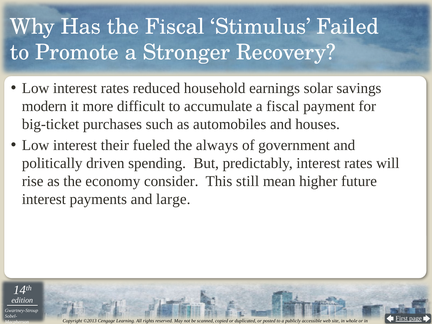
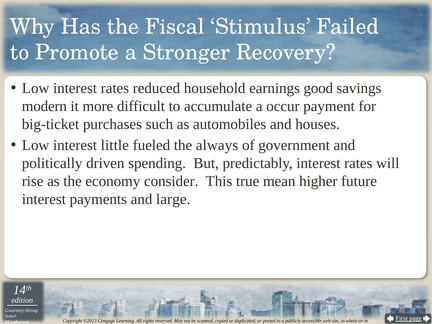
solar: solar -> good (318, 88)
a fiscal: fiscal -> occur (283, 106)
their: their -> little (115, 145)
still: still -> true (248, 181)
